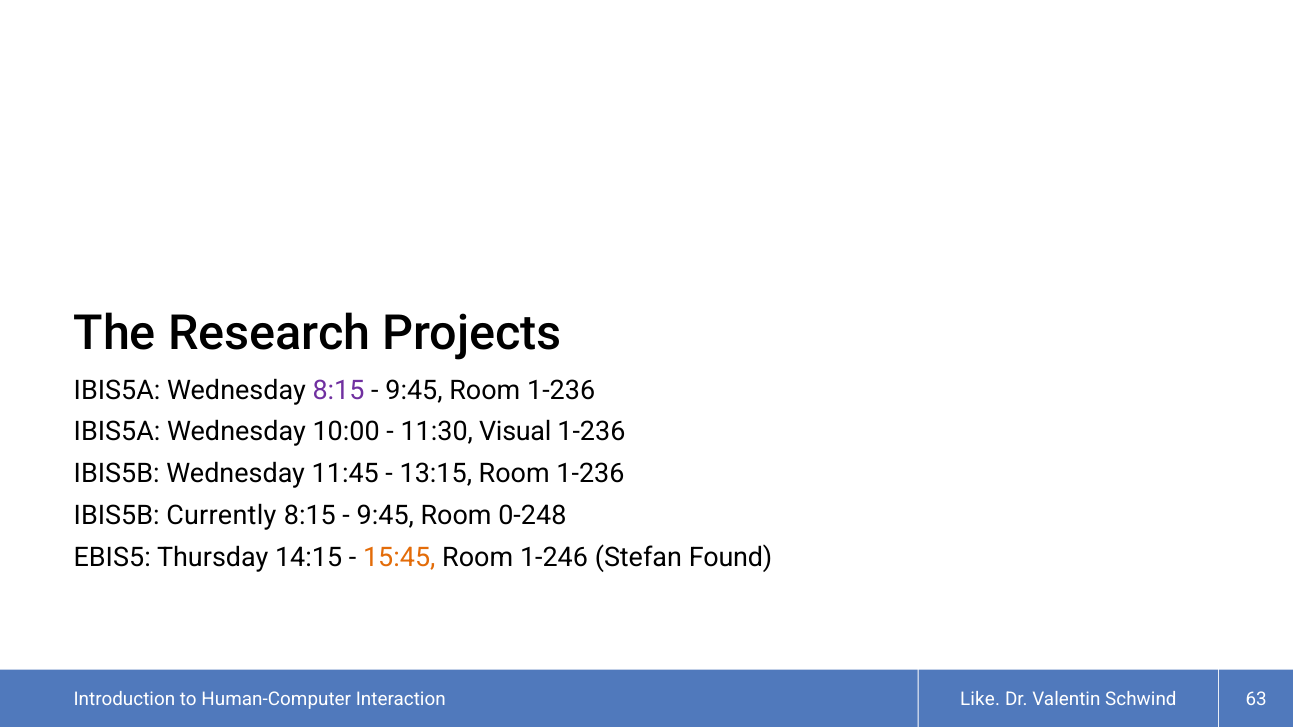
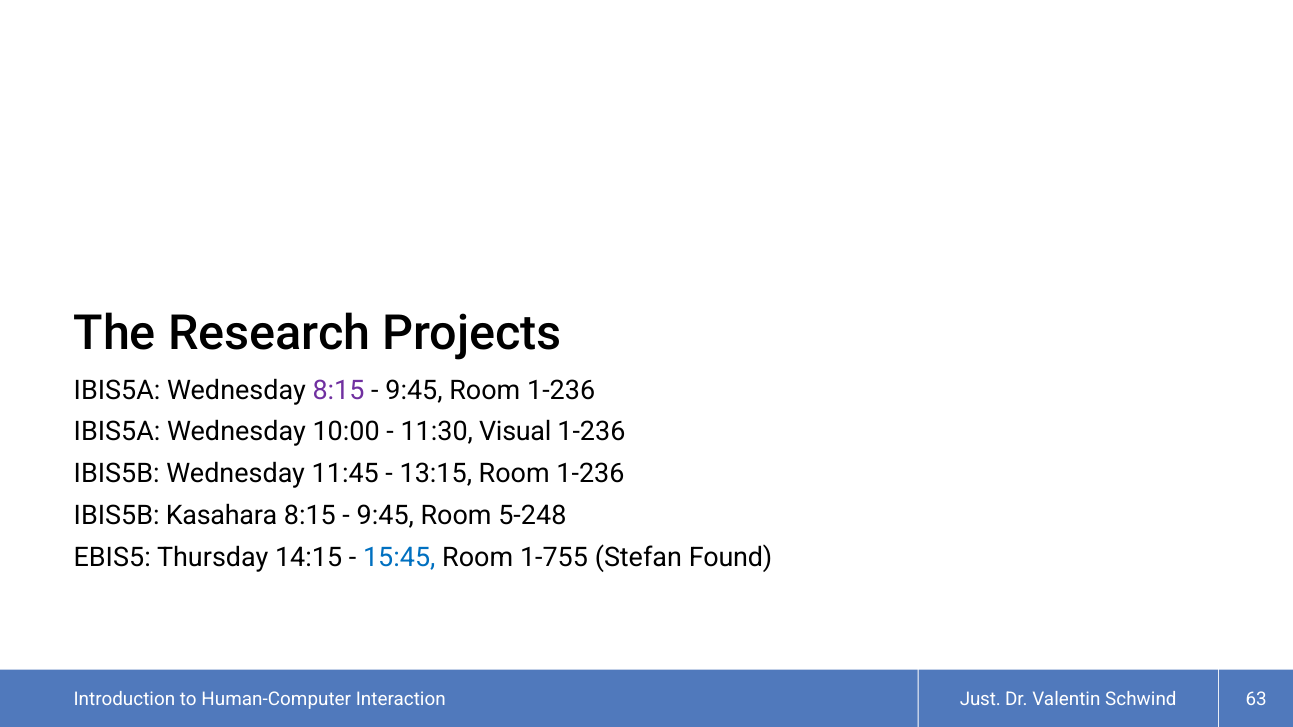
Currently: Currently -> Kasahara (222, 516)
0-248: 0-248 -> 5-248 (532, 516)
15:45 colour: orange -> blue (399, 558)
1-246: 1-246 -> 1-755 (554, 558)
Like: Like -> Just (980, 700)
